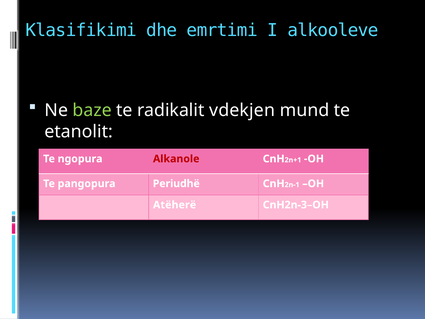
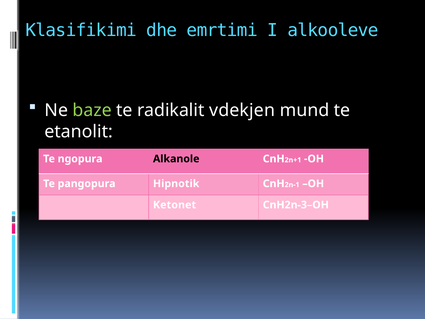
Alkanole colour: red -> black (176, 159)
Periudhë: Periudhë -> Hipnotik (176, 183)
Atëherë: Atëherë -> Ketonet (175, 205)
